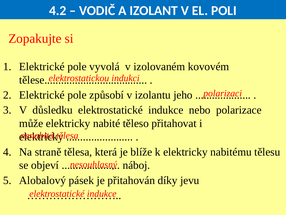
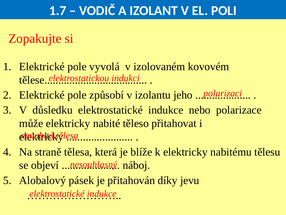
4.2: 4.2 -> 1.7 (58, 11)
